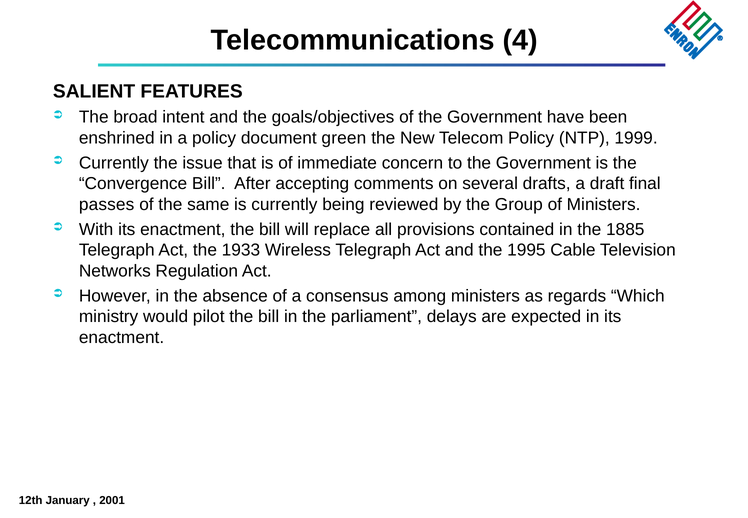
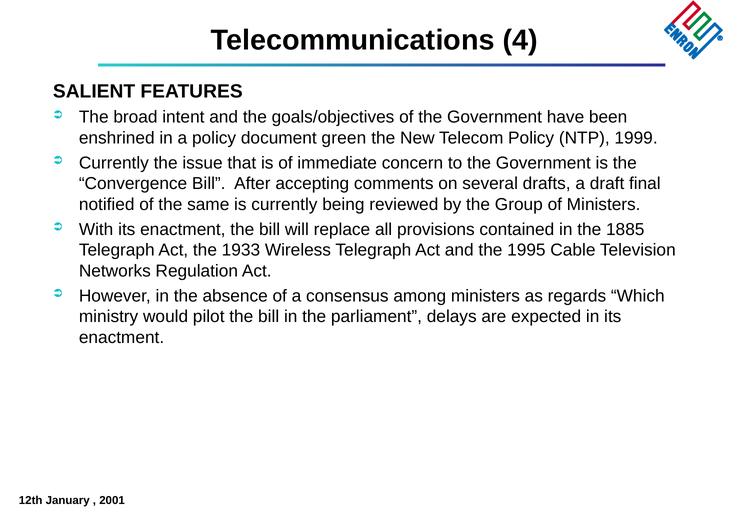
passes: passes -> notified (107, 204)
